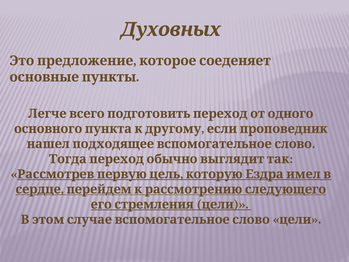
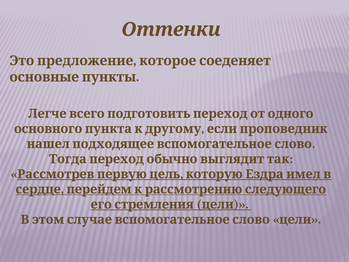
Духовных: Духовных -> Оттенки (171, 29)
